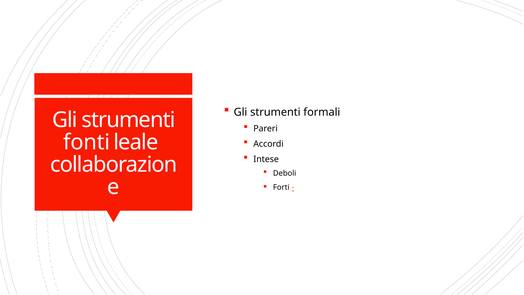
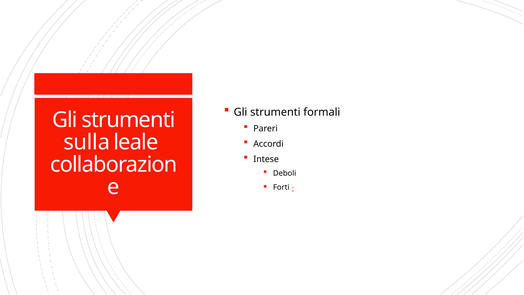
fonti: fonti -> sulla (87, 142)
